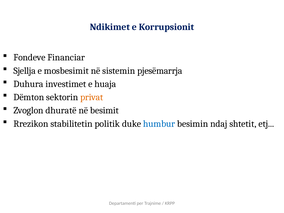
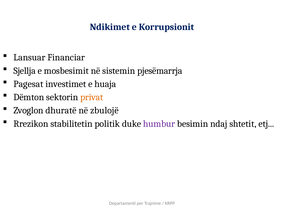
Fondeve: Fondeve -> Lansuar (29, 57)
Duhura: Duhura -> Pagesat (28, 84)
besimit: besimit -> zbulojë (104, 110)
humbur colour: blue -> purple (159, 124)
